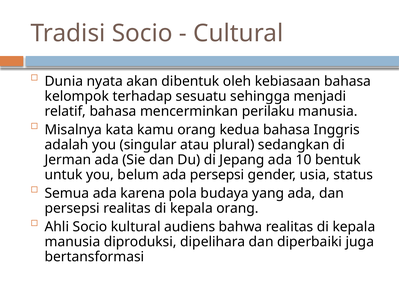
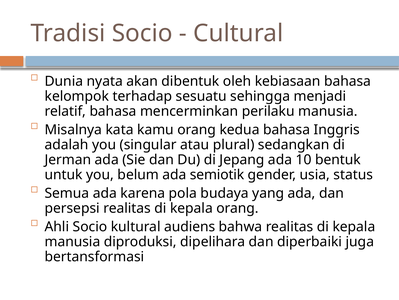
ada persepsi: persepsi -> semiotik (217, 174)
